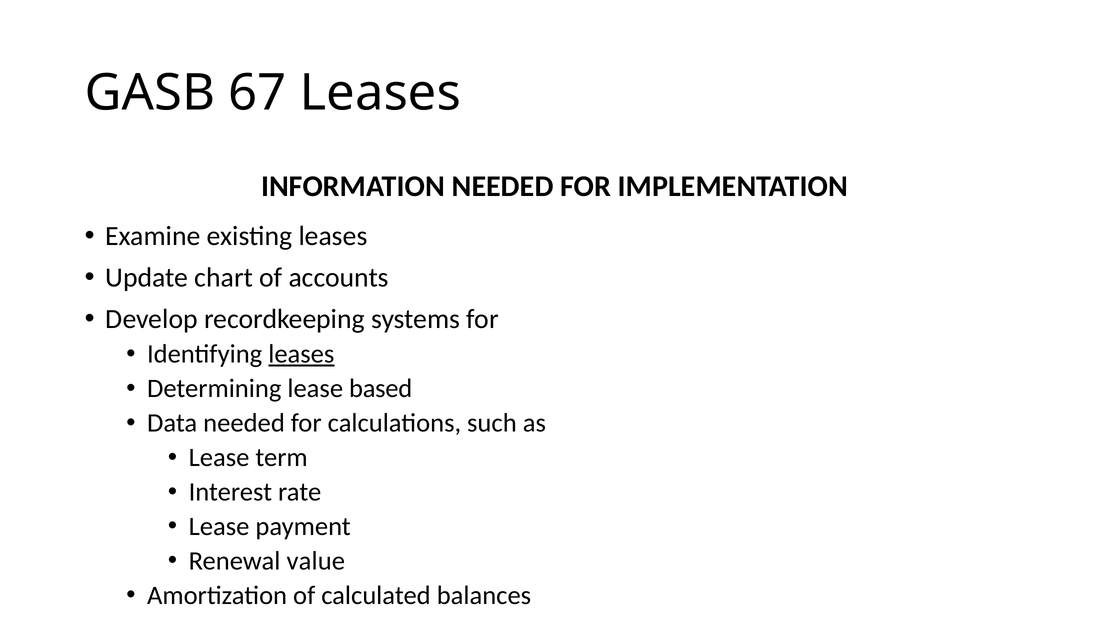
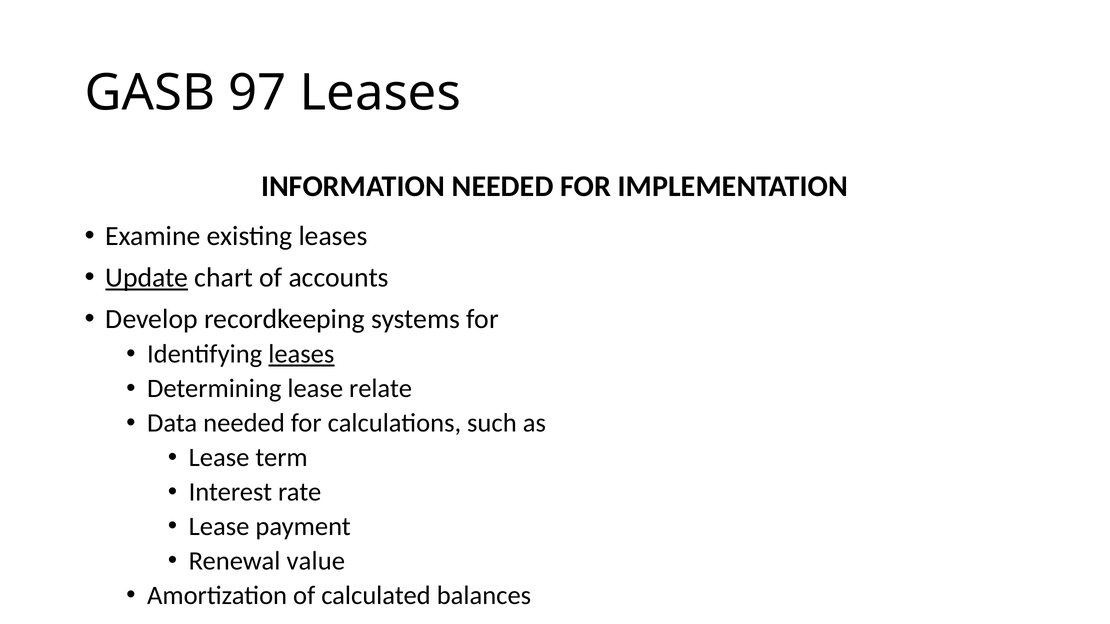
67: 67 -> 97 (257, 93)
Update underline: none -> present (147, 278)
based: based -> relate (381, 389)
